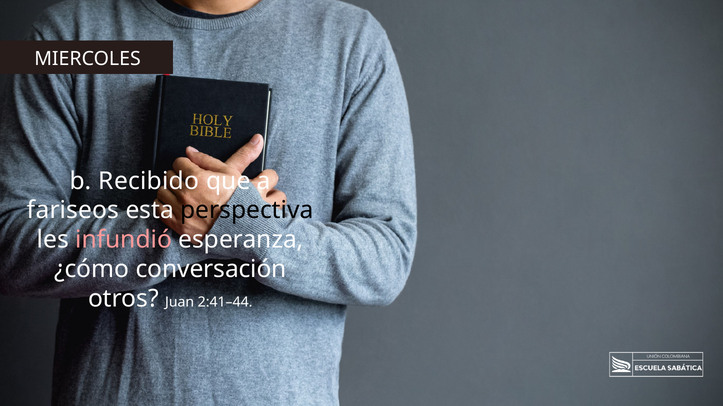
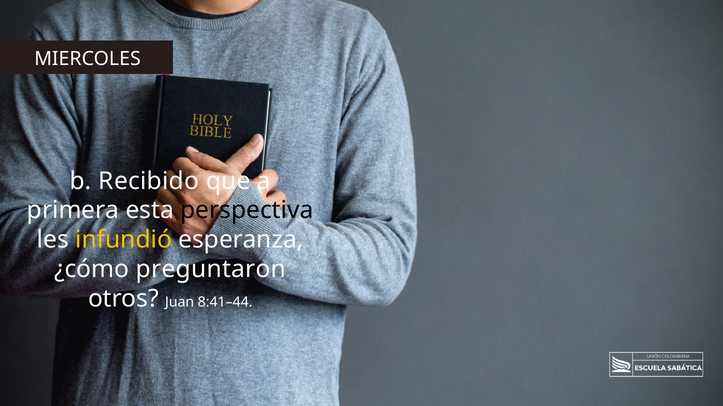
fariseos: fariseos -> primera (73, 211)
infundió colour: pink -> yellow (124, 240)
conversación: conversación -> preguntaron (211, 270)
2:41–44: 2:41–44 -> 8:41–44 (225, 303)
